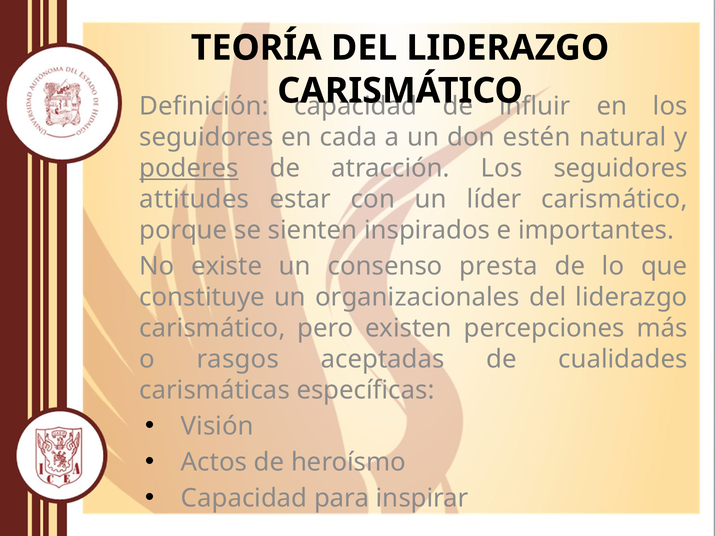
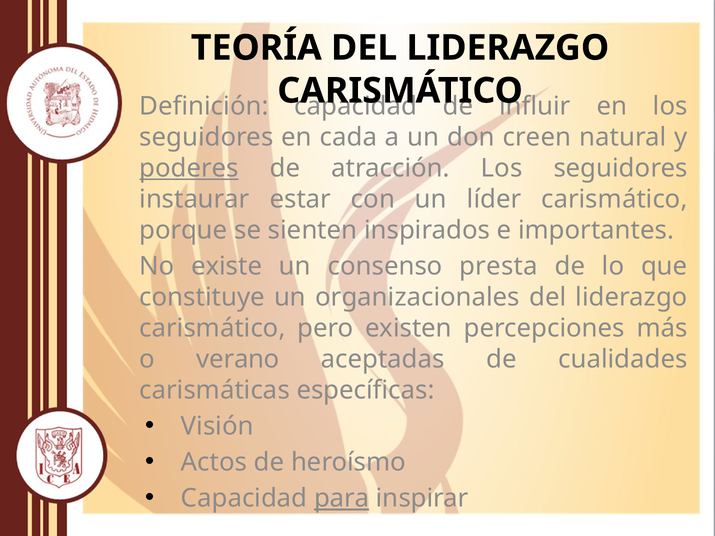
estén: estén -> creen (537, 137)
attitudes: attitudes -> instaurar (195, 199)
rasgos: rasgos -> verano (238, 359)
para underline: none -> present (342, 499)
